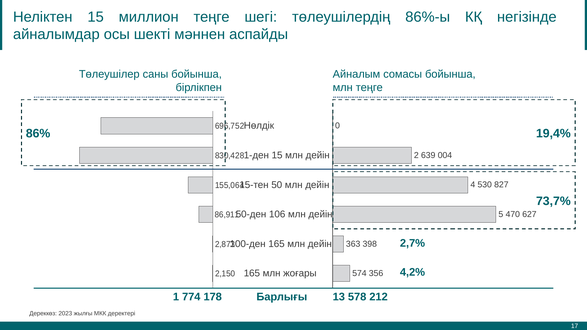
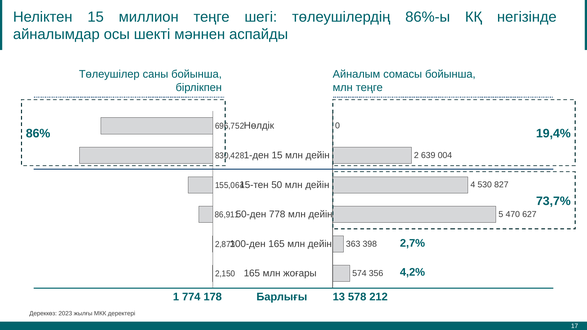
106: 106 -> 778 (277, 214)
